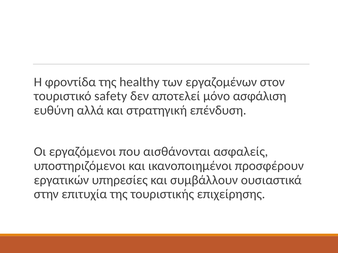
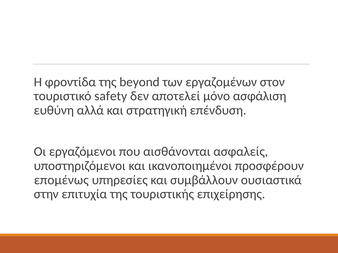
healthy: healthy -> beyond (139, 82)
εργατικών: εργατικών -> επομένως (61, 180)
